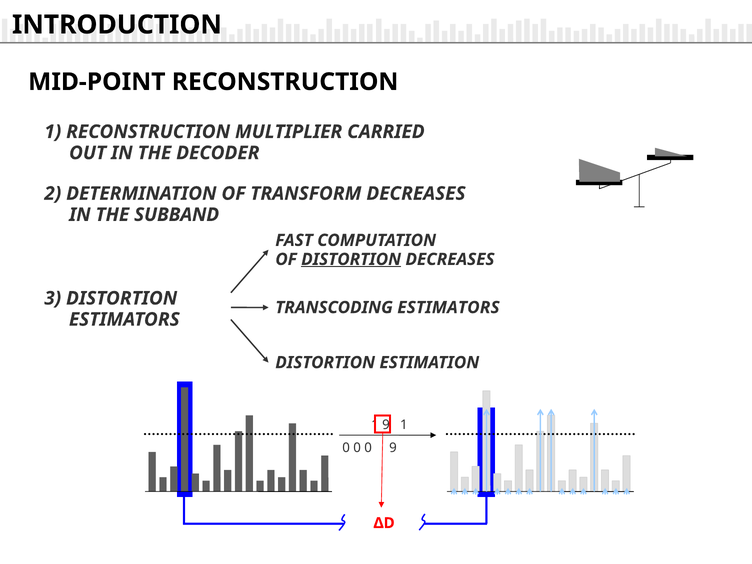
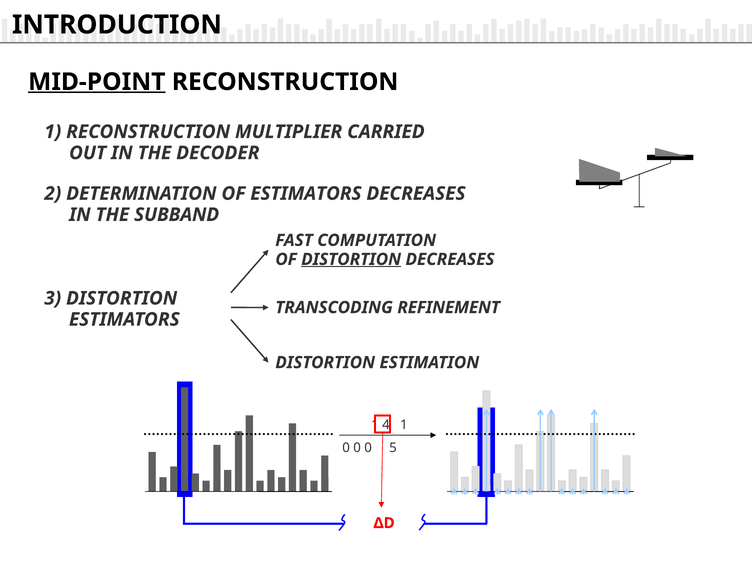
MID-POINT underline: none -> present (97, 82)
OF TRANSFORM: TRANSFORM -> ESTIMATORS (306, 194)
TRANSCODING ESTIMATORS: ESTIMATORS -> REFINEMENT (449, 307)
1 9: 9 -> 4 (386, 425)
0 9: 9 -> 5 (393, 448)
